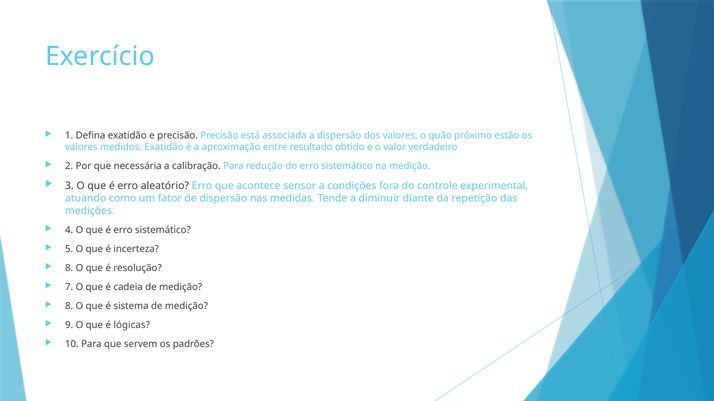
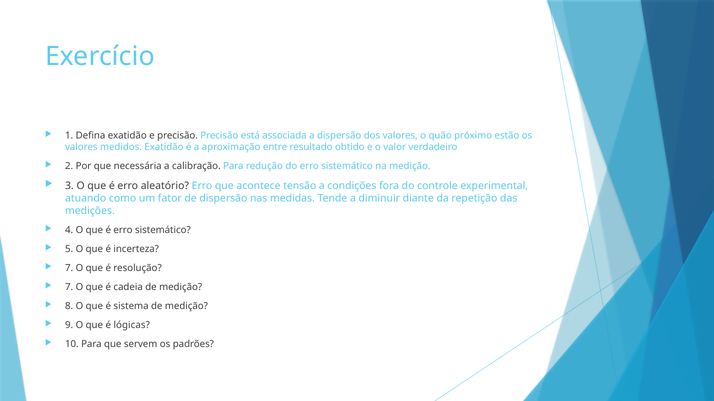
sensor: sensor -> tensão (300, 186)
8: 8 -> 7 (69, 268)
